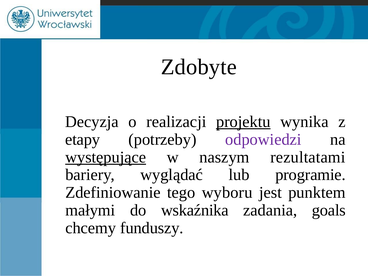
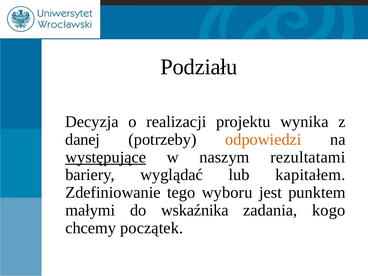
Zdobyte: Zdobyte -> Podziału (199, 67)
projektu underline: present -> none (243, 122)
etapy: etapy -> danej (83, 139)
odpowiedzi colour: purple -> orange (263, 139)
programie: programie -> kapitałem (310, 175)
goals: goals -> kogo (329, 210)
funduszy: funduszy -> początek (152, 228)
